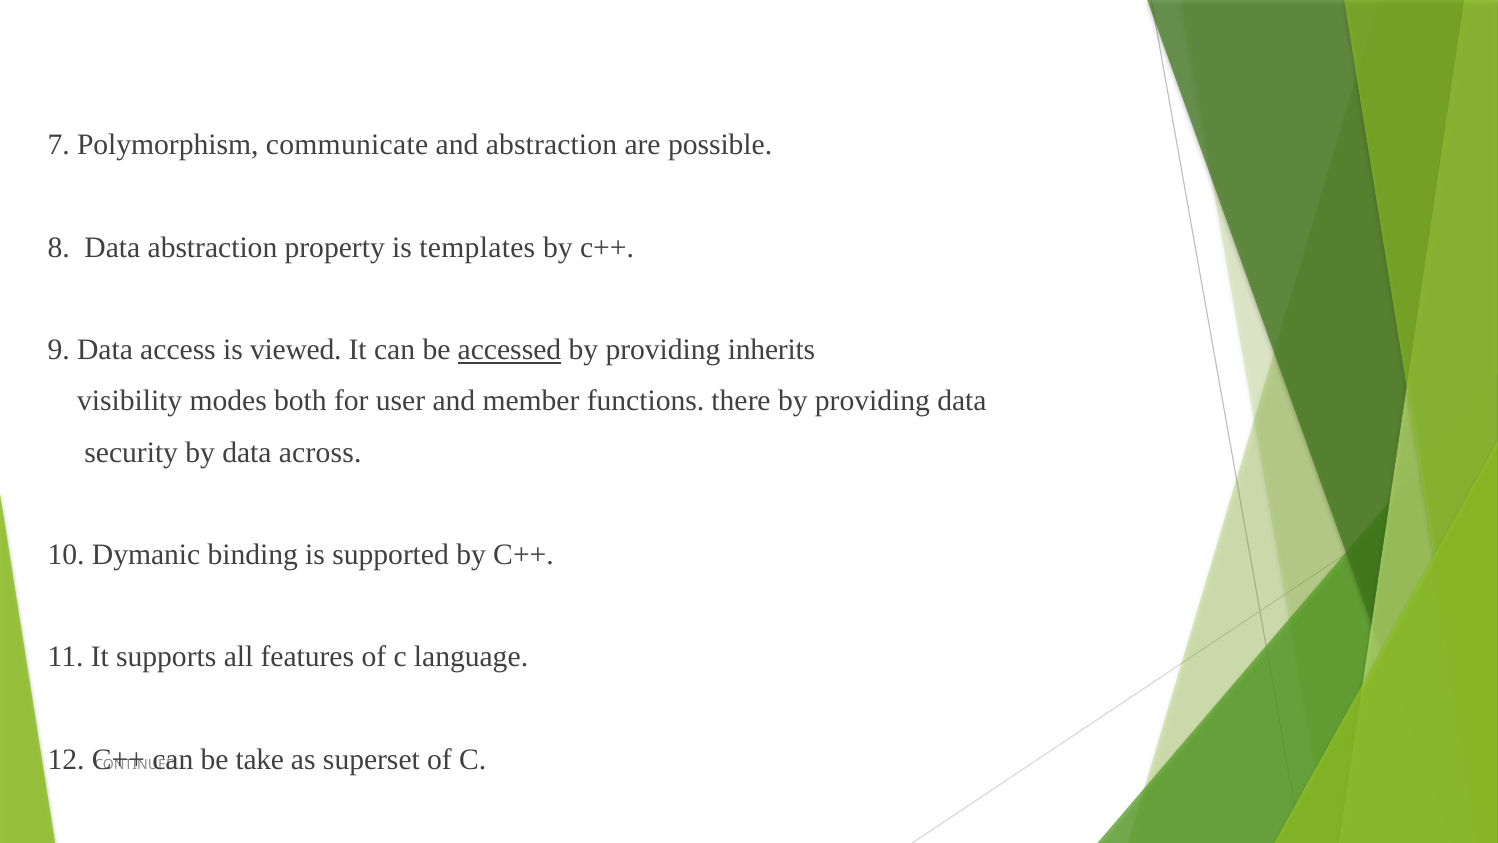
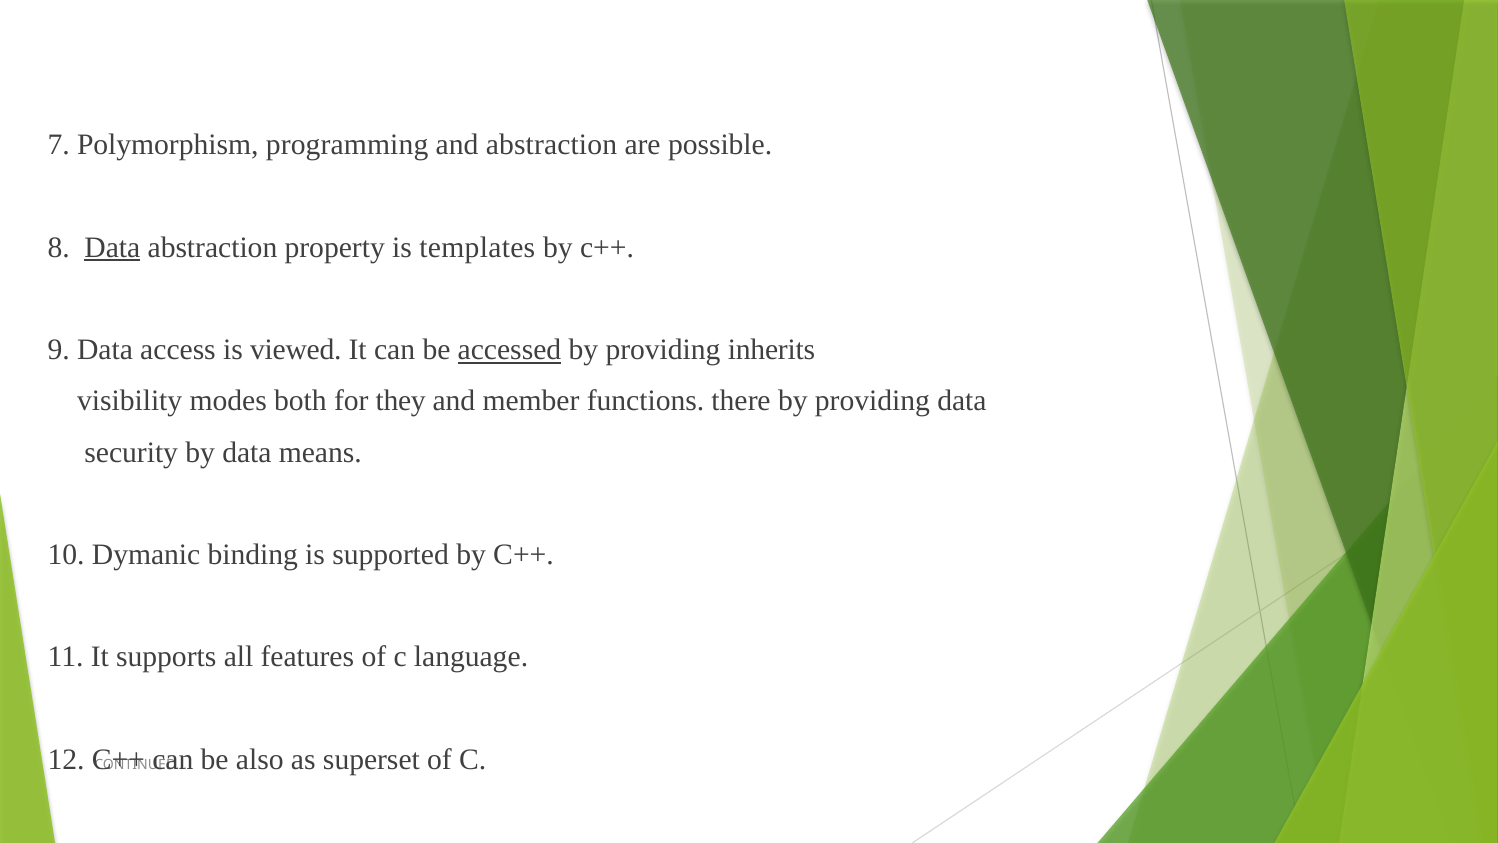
communicate: communicate -> programming (347, 145)
Data underline: none -> present (112, 247)
user: user -> they (401, 401)
across: across -> means (320, 452)
take: take -> also (260, 759)
